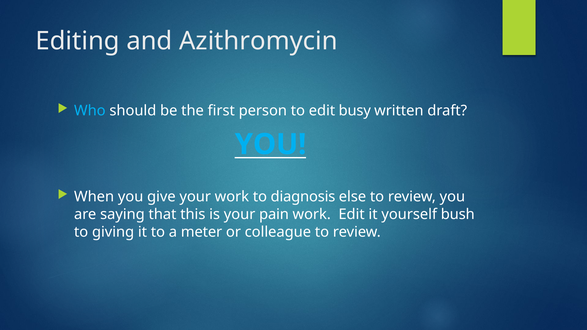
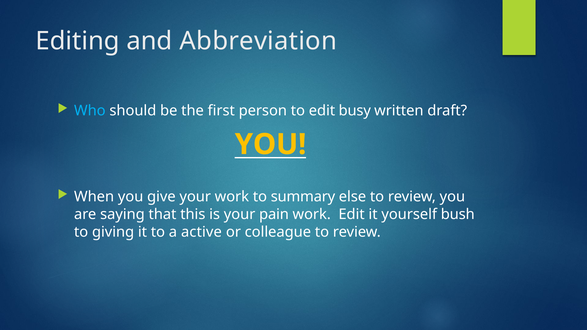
Azithromycin: Azithromycin -> Abbreviation (258, 41)
YOU colour: light blue -> yellow (271, 144)
diagnosis: diagnosis -> summary (303, 197)
meter: meter -> active (201, 232)
